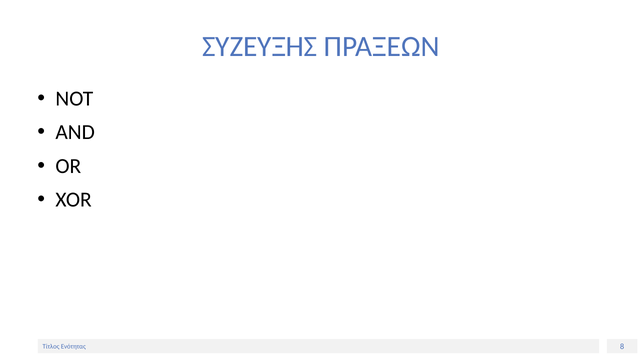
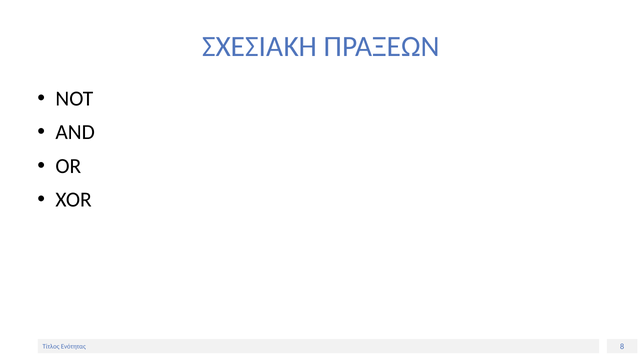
ΣΥΖΕΥΞΗΣ: ΣΥΖΕΥΞΗΣ -> ΣΧΕΣΙΑΚΗ (260, 47)
